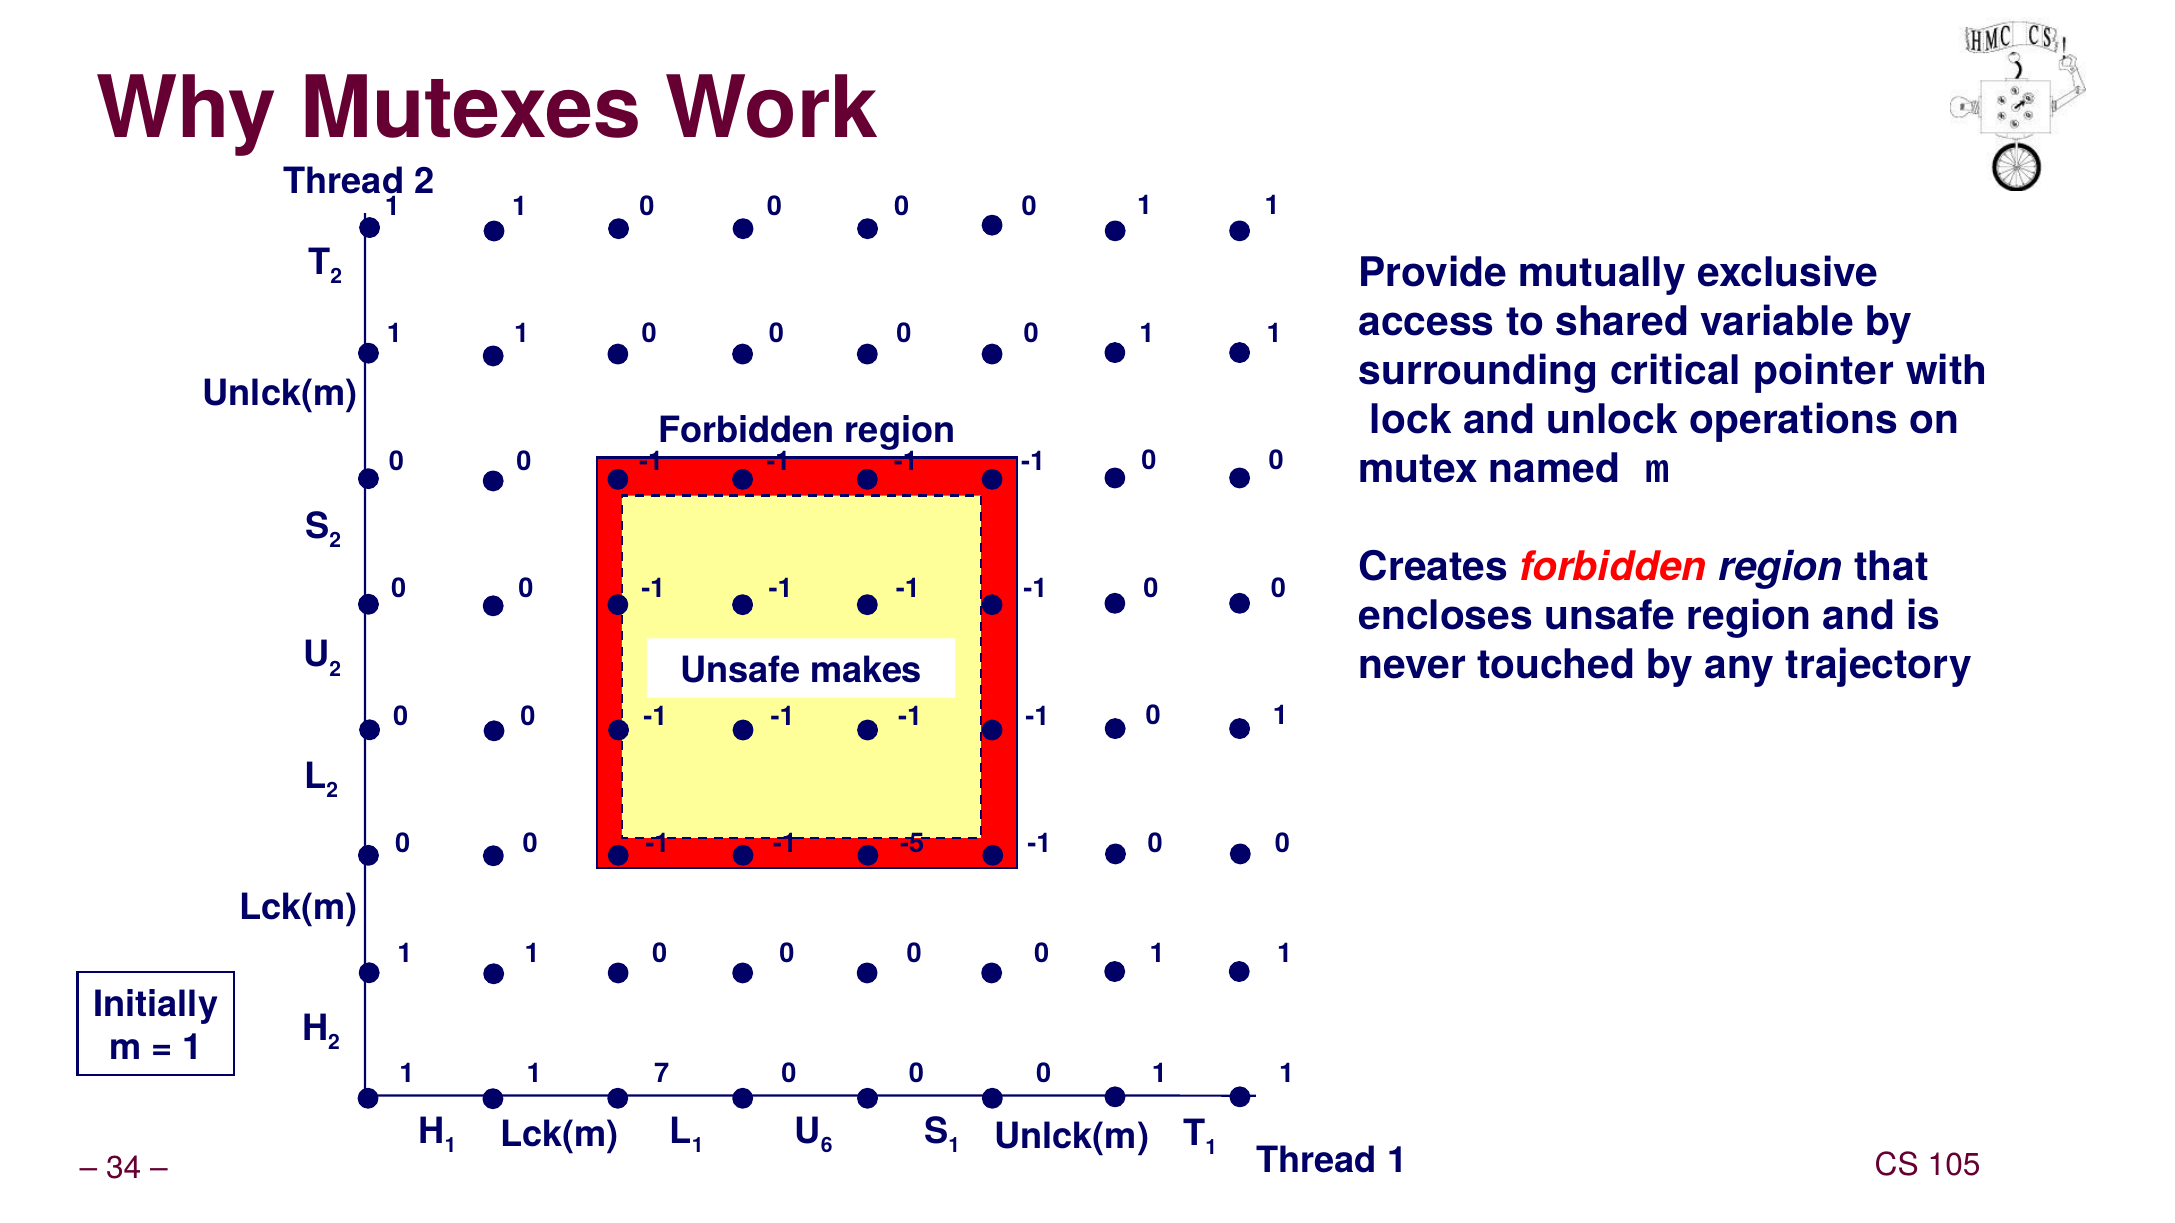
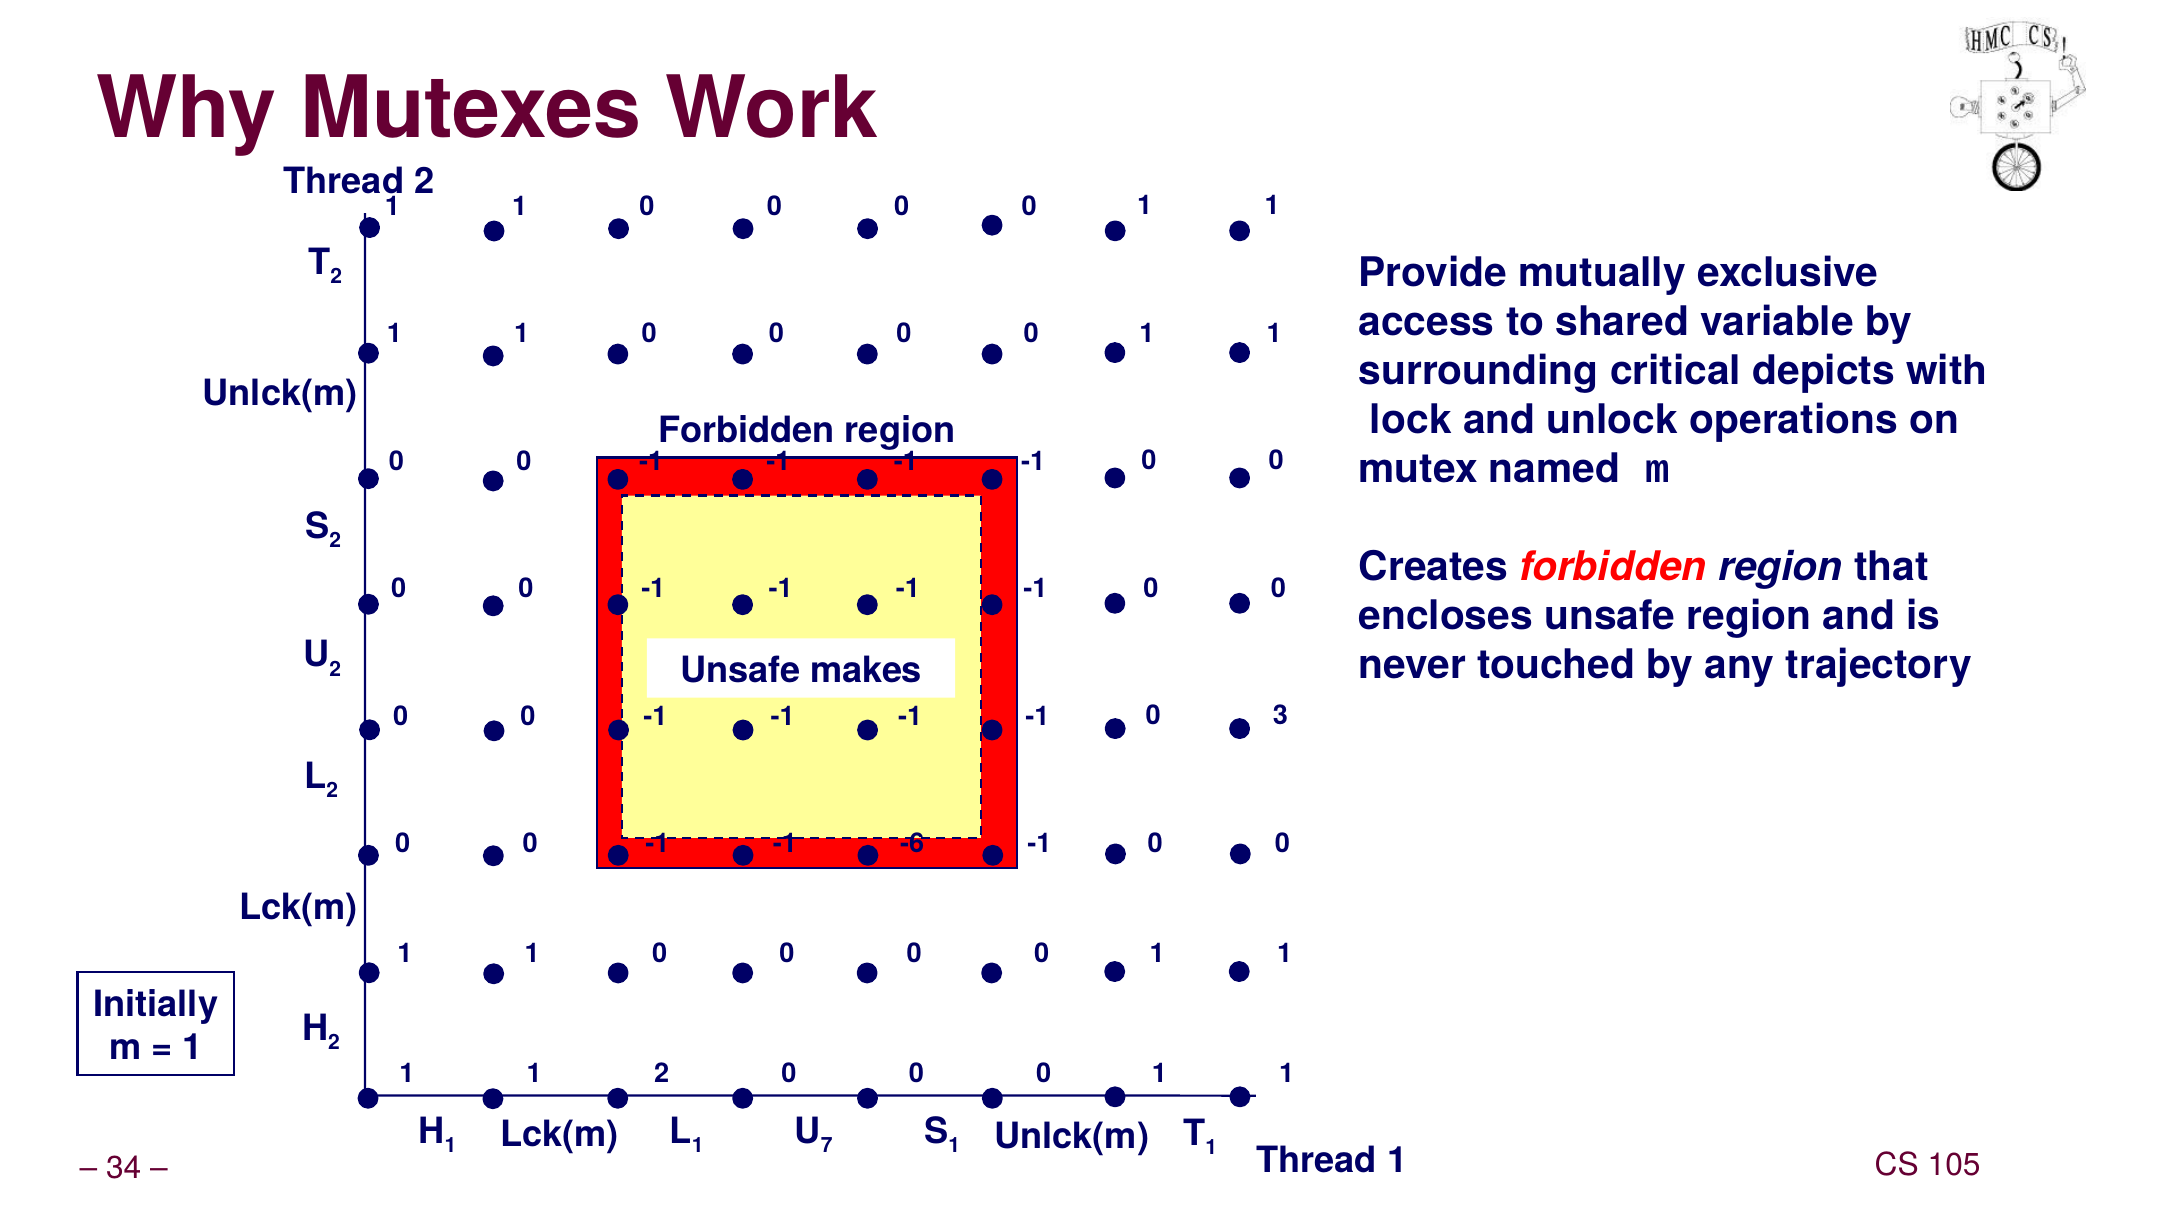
pointer: pointer -> depicts (1824, 371)
-1 0 1: 1 -> 3 (1280, 716)
-5: -5 -> -6 (912, 844)
1 7: 7 -> 2 (662, 1074)
6: 6 -> 7 (827, 1146)
